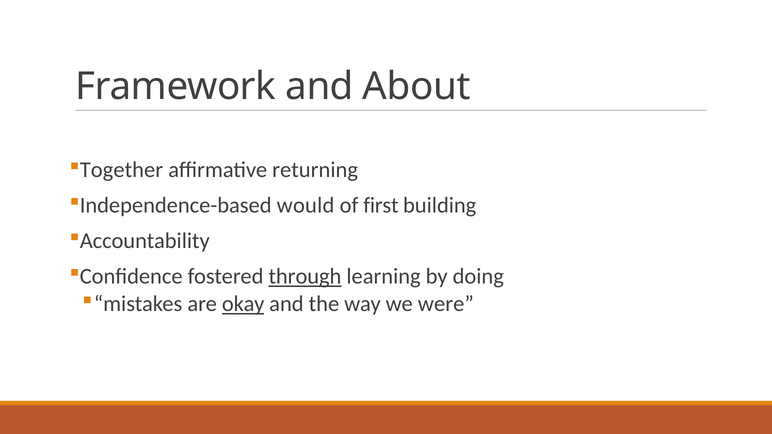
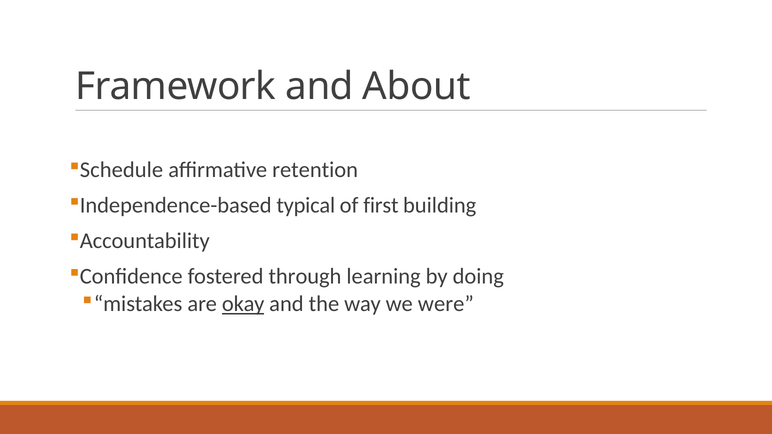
Together: Together -> Schedule (121, 170)
returning: returning -> retention (315, 170)
would: would -> typical (306, 206)
through underline: present -> none (305, 277)
